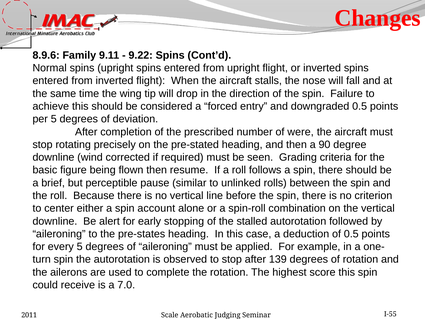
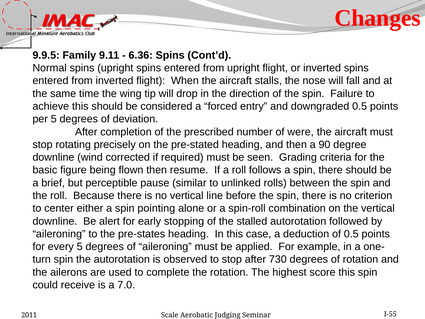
8.9.6: 8.9.6 -> 9.9.5 (46, 55)
9.22: 9.22 -> 6.36 (141, 55)
account: account -> pointing (156, 208)
139: 139 -> 730 (278, 259)
